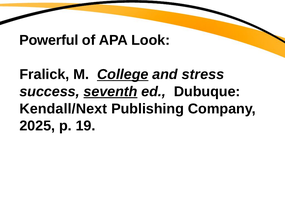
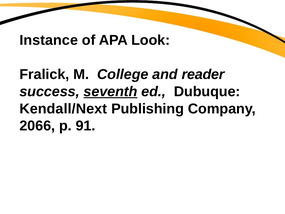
Powerful: Powerful -> Instance (49, 40)
College underline: present -> none (123, 74)
stress: stress -> reader (203, 74)
2025: 2025 -> 2066 (37, 126)
19: 19 -> 91 (86, 126)
